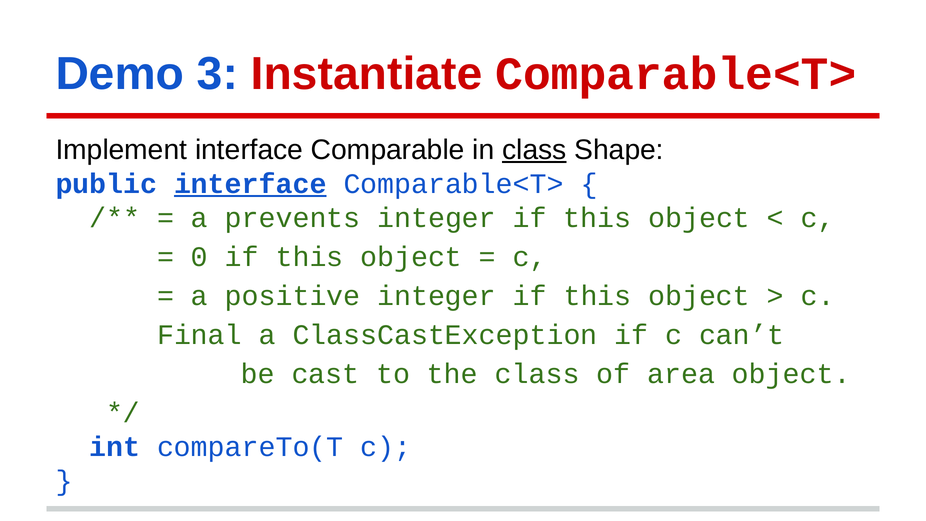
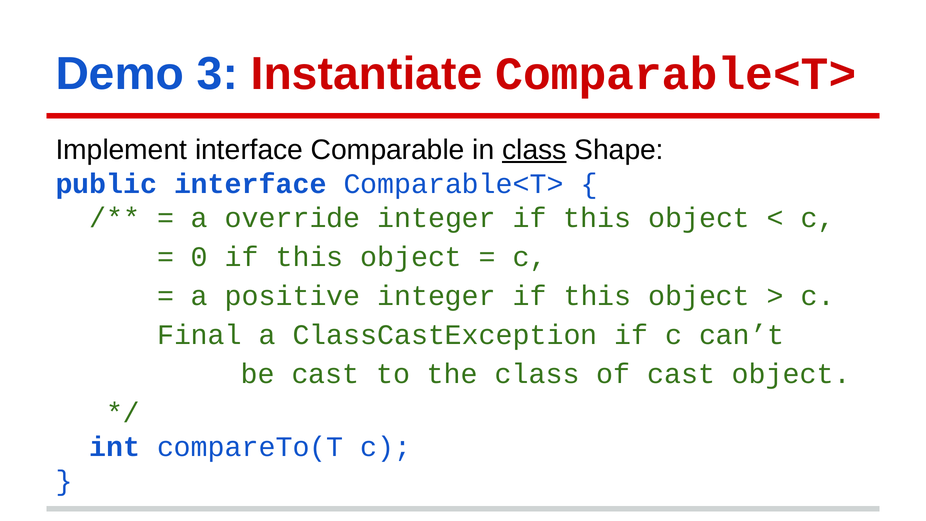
interface underline: present -> none (250, 184)
prevents: prevents -> override (293, 218)
of area: area -> cast (681, 374)
